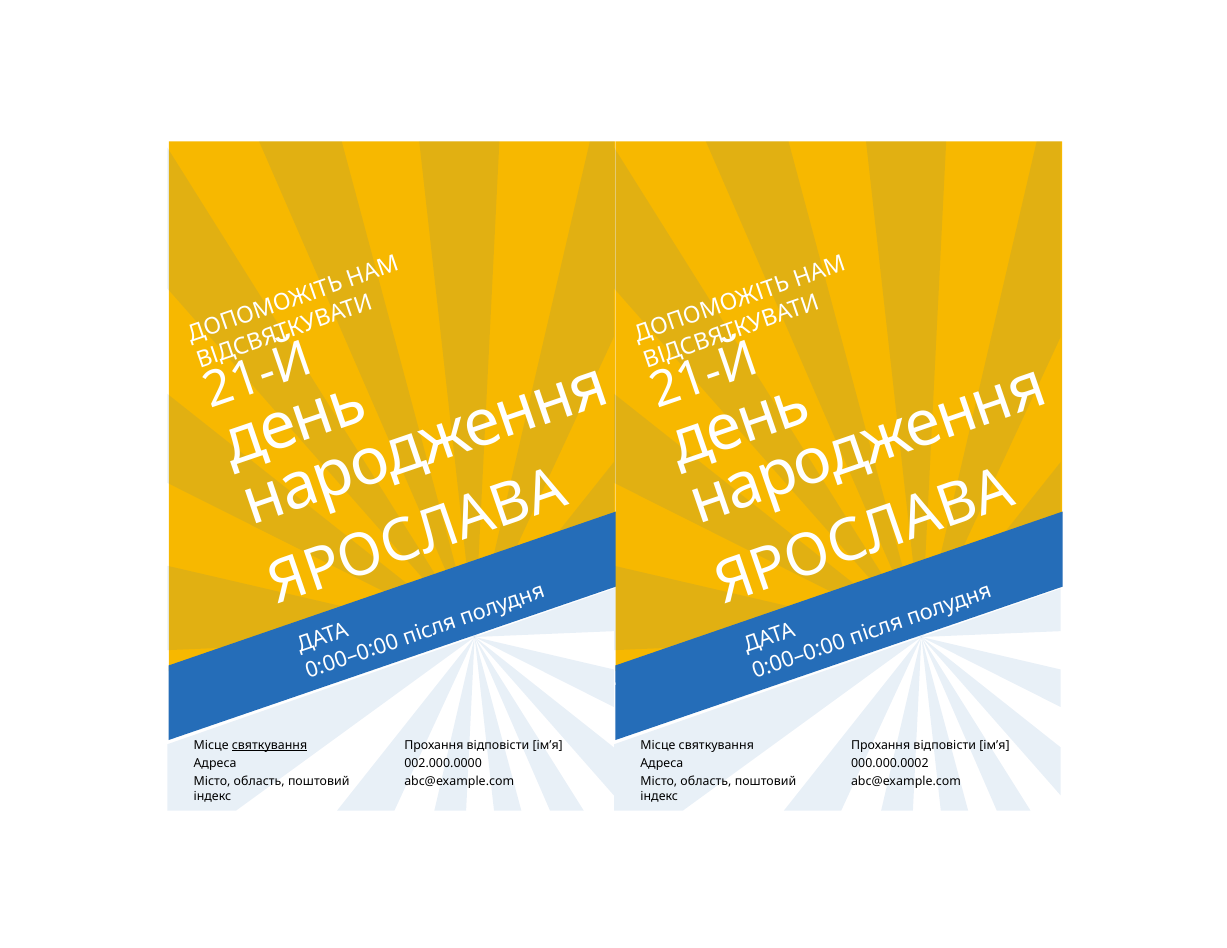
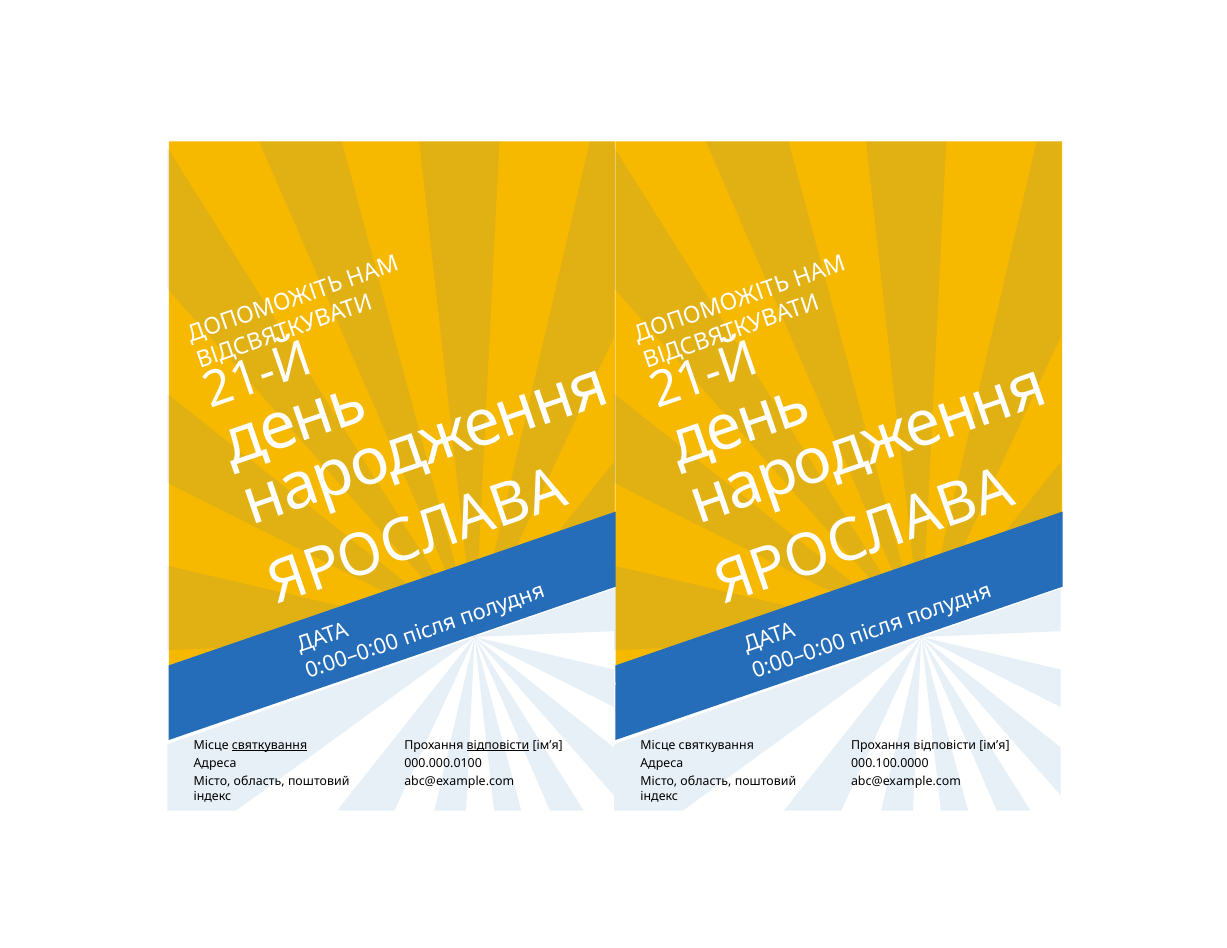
відповісти underline: none -> present (498, 746)
002.000.0000: 002.000.0000 -> 000.000.0100 (443, 764)
000.000.0002: 000.000.0002 -> 000.100.0000 (890, 764)
